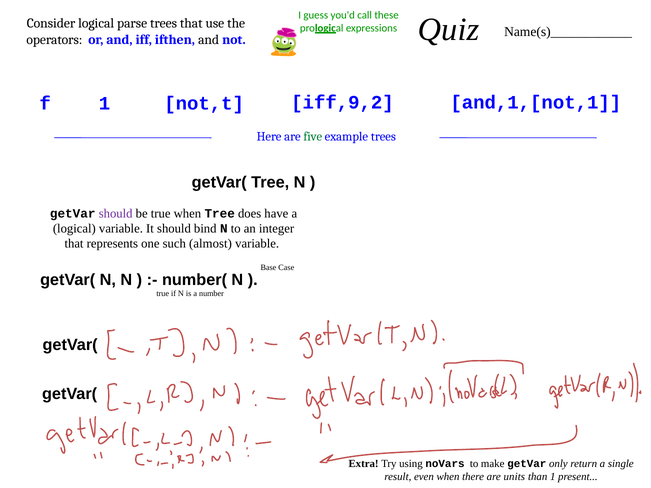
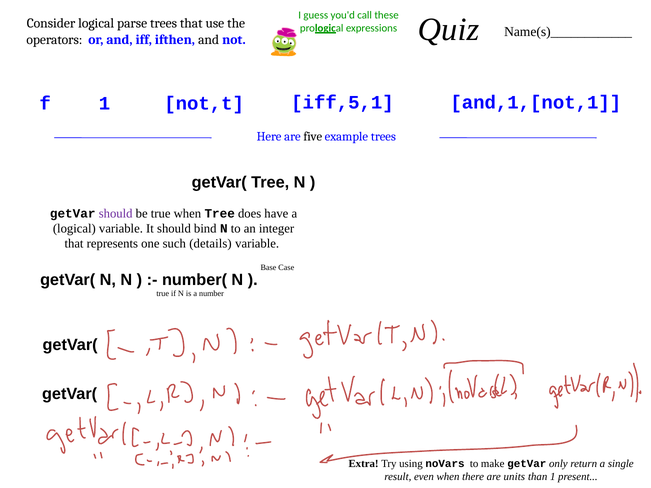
iff,9,2: iff,9,2 -> iff,5,1 (342, 103)
five colour: green -> black (313, 137)
almost: almost -> details (210, 244)
